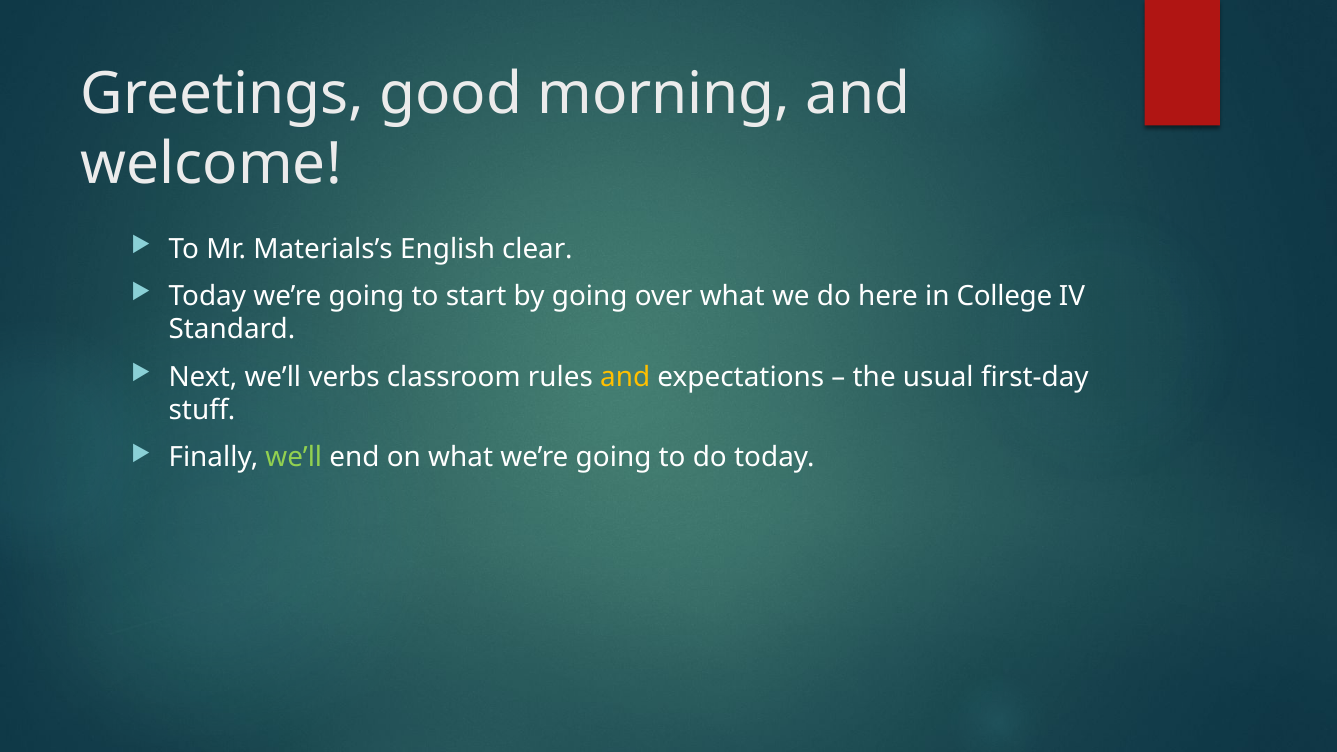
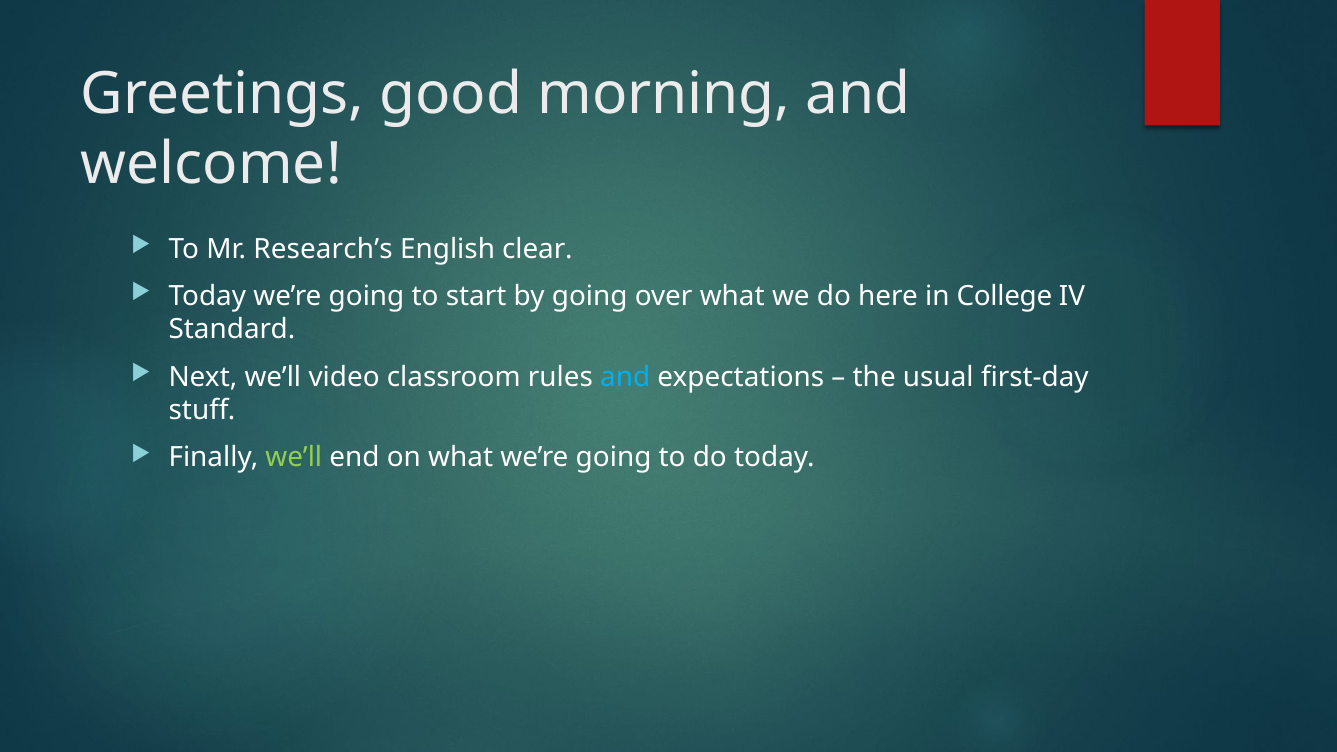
Materials’s: Materials’s -> Research’s (323, 249)
verbs: verbs -> video (344, 377)
and colour: yellow -> light blue (625, 377)
